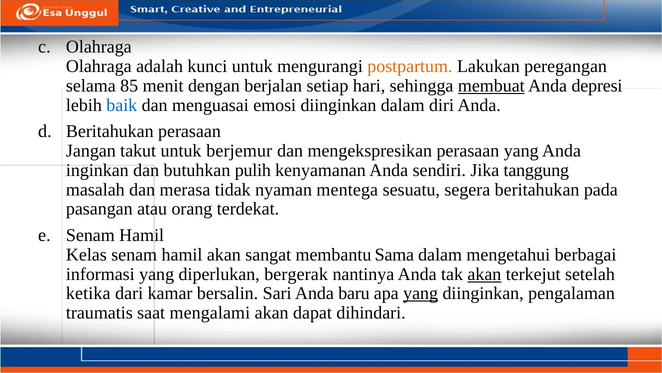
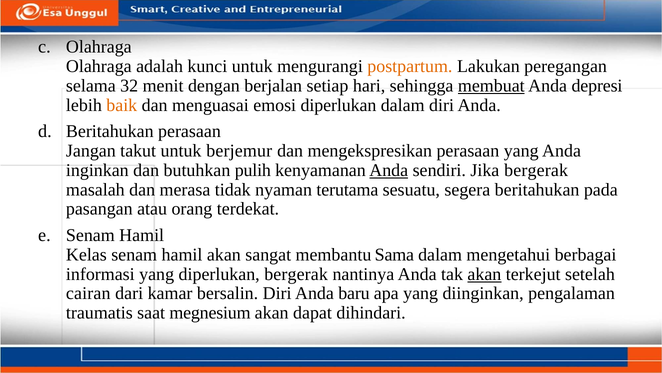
85: 85 -> 32 (129, 86)
baik colour: blue -> orange (122, 105)
emosi diinginkan: diinginkan -> diperlukan (338, 105)
Anda underline: none -> present (389, 170)
Jika tanggung: tanggung -> bergerak (536, 170)
mentega: mentega -> terutama (347, 189)
ketika: ketika -> cairan (88, 293)
bersalin Sari: Sari -> Diri (277, 293)
yang underline: present -> none (421, 293)
mengalami: mengalami -> megnesium (210, 312)
